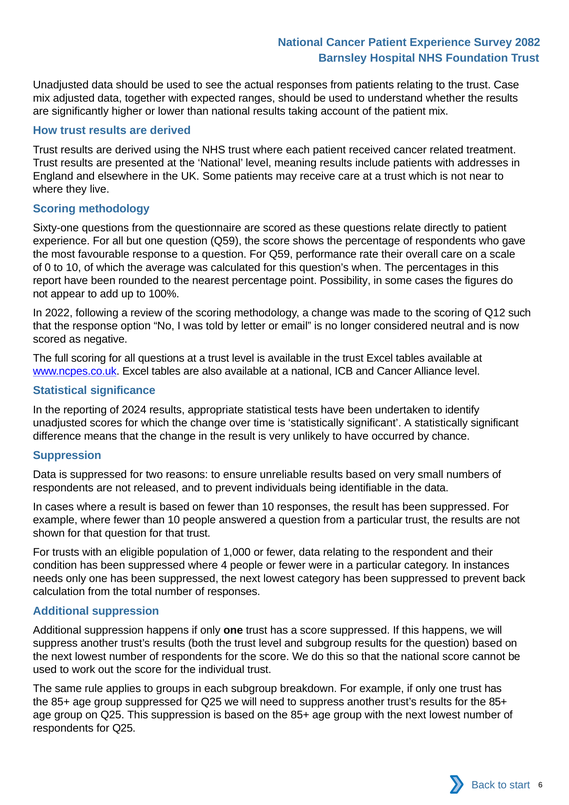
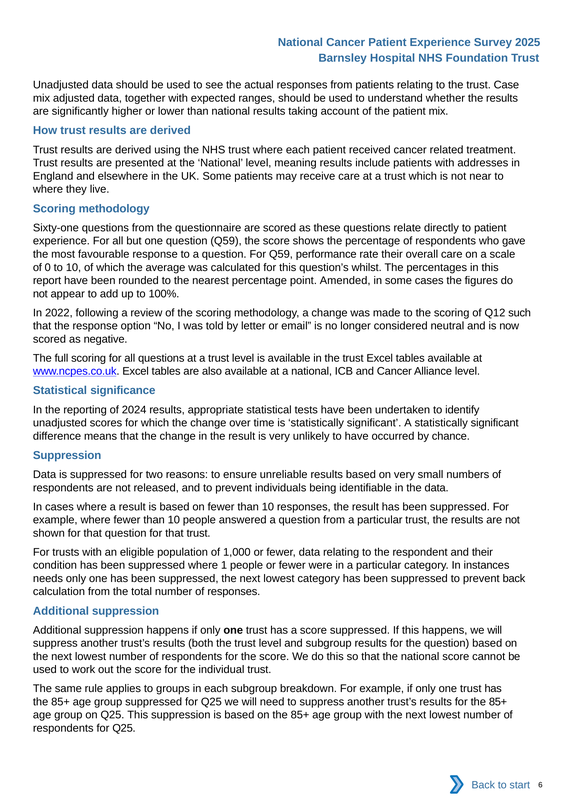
2082: 2082 -> 2025 (528, 42)
when: when -> whilst (367, 267)
Possibility: Possibility -> Amended (345, 281)
4: 4 -> 1 (224, 565)
